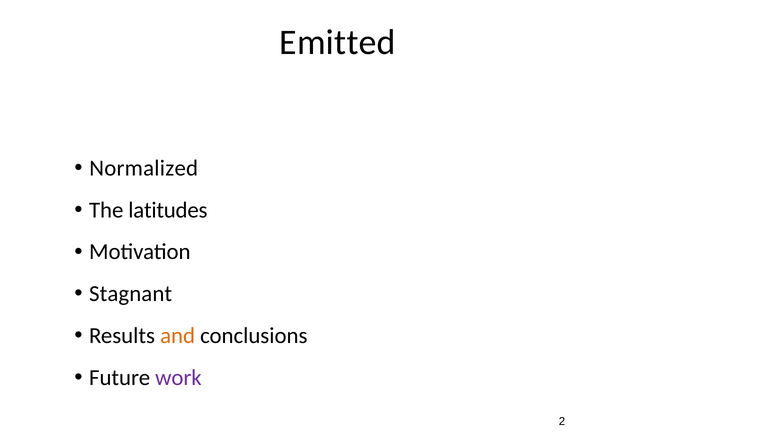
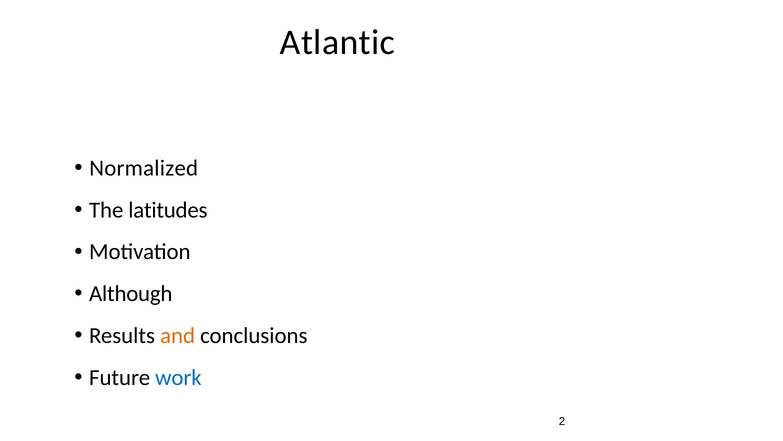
Emitted: Emitted -> Atlantic (337, 42)
Stagnant: Stagnant -> Although (131, 293)
work colour: purple -> blue (178, 377)
